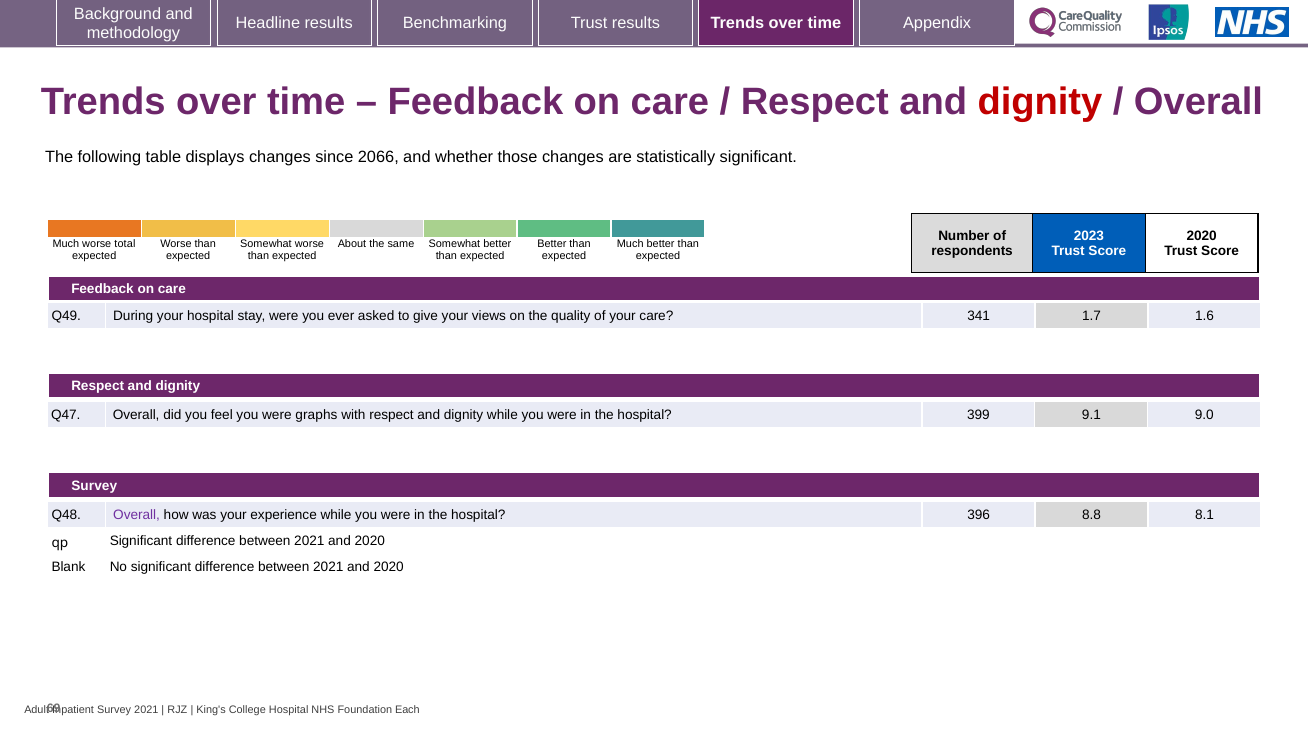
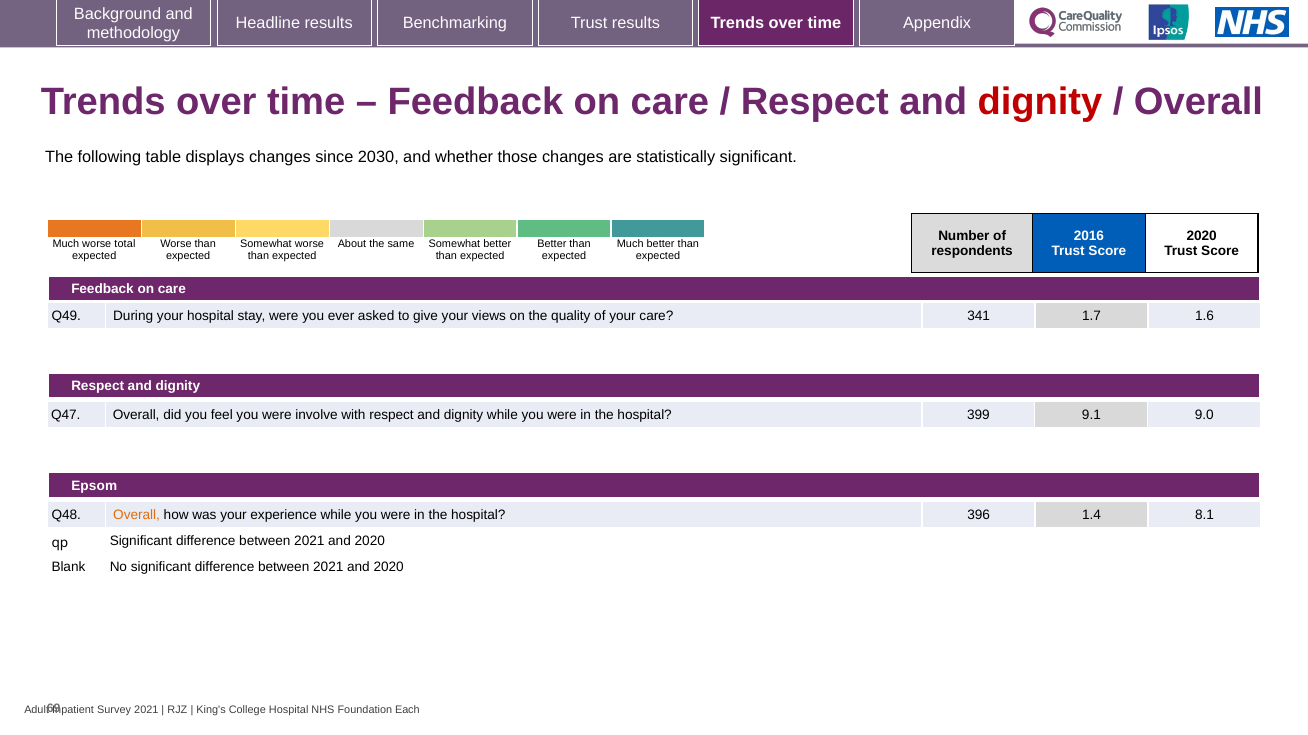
2066: 2066 -> 2030 (378, 157)
2023: 2023 -> 2016 (1089, 236)
graphs: graphs -> involve (316, 415)
Survey: Survey -> Epsom (94, 486)
Overall colour: purple -> orange (137, 516)
8.8: 8.8 -> 1.4 (1092, 516)
